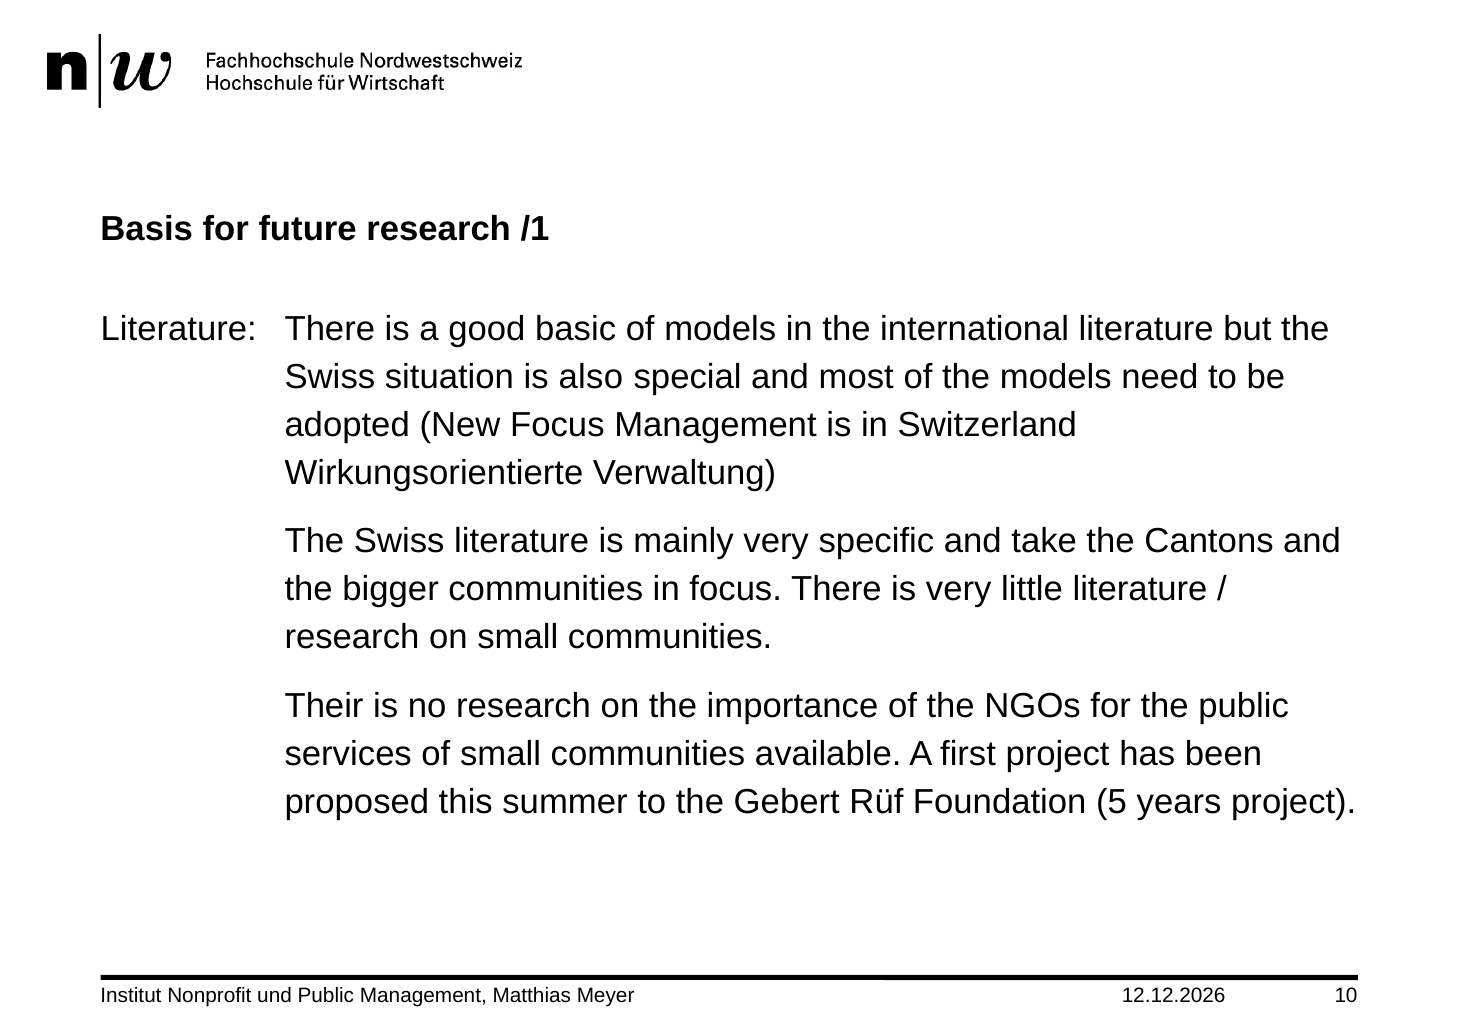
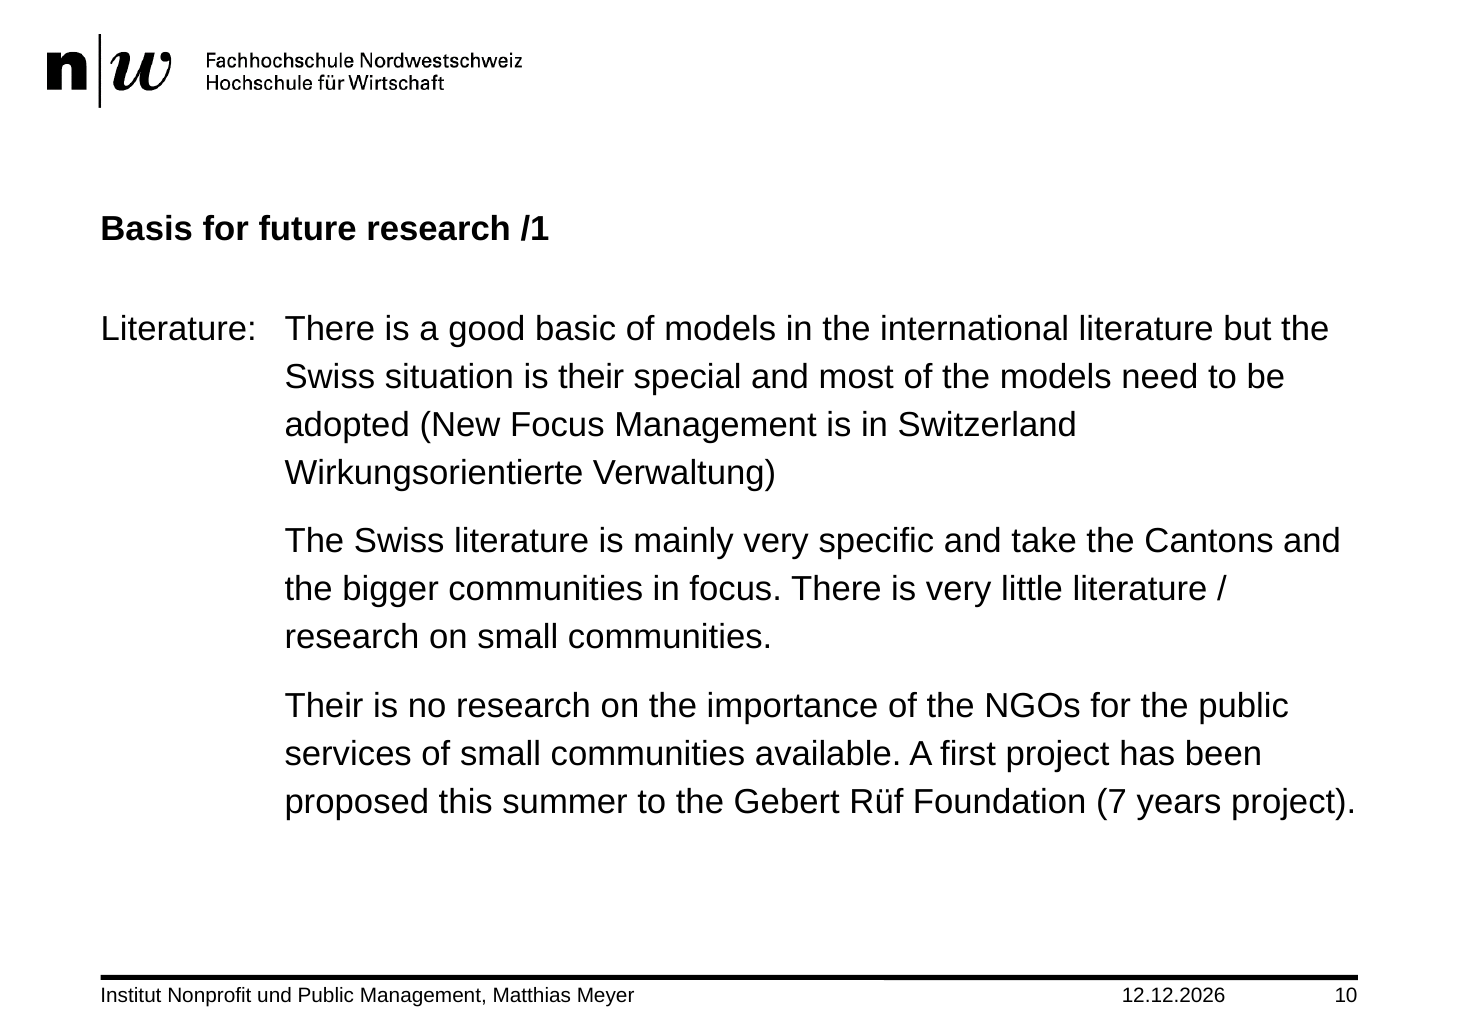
is also: also -> their (591, 377)
5: 5 -> 7 (1112, 801)
